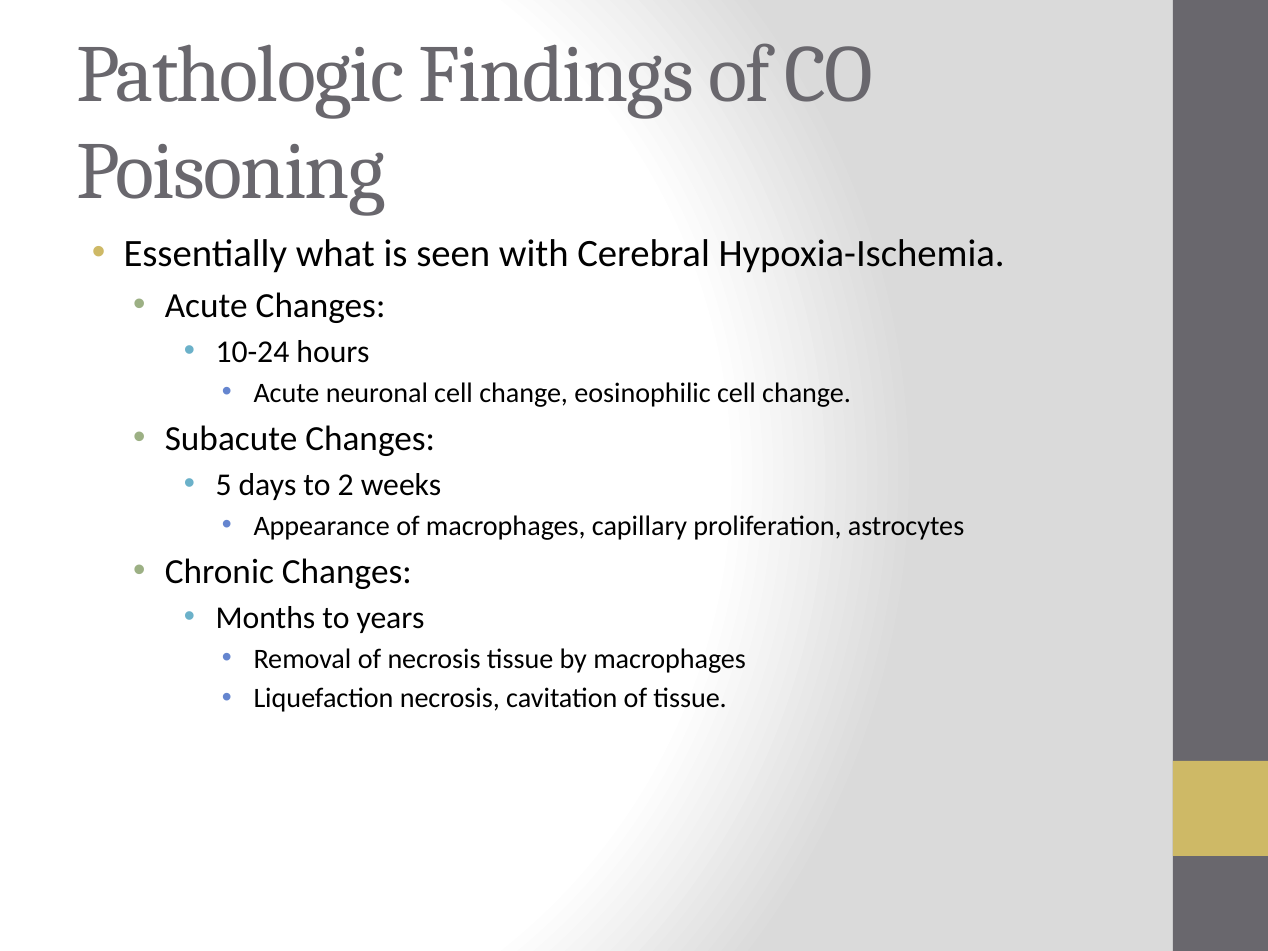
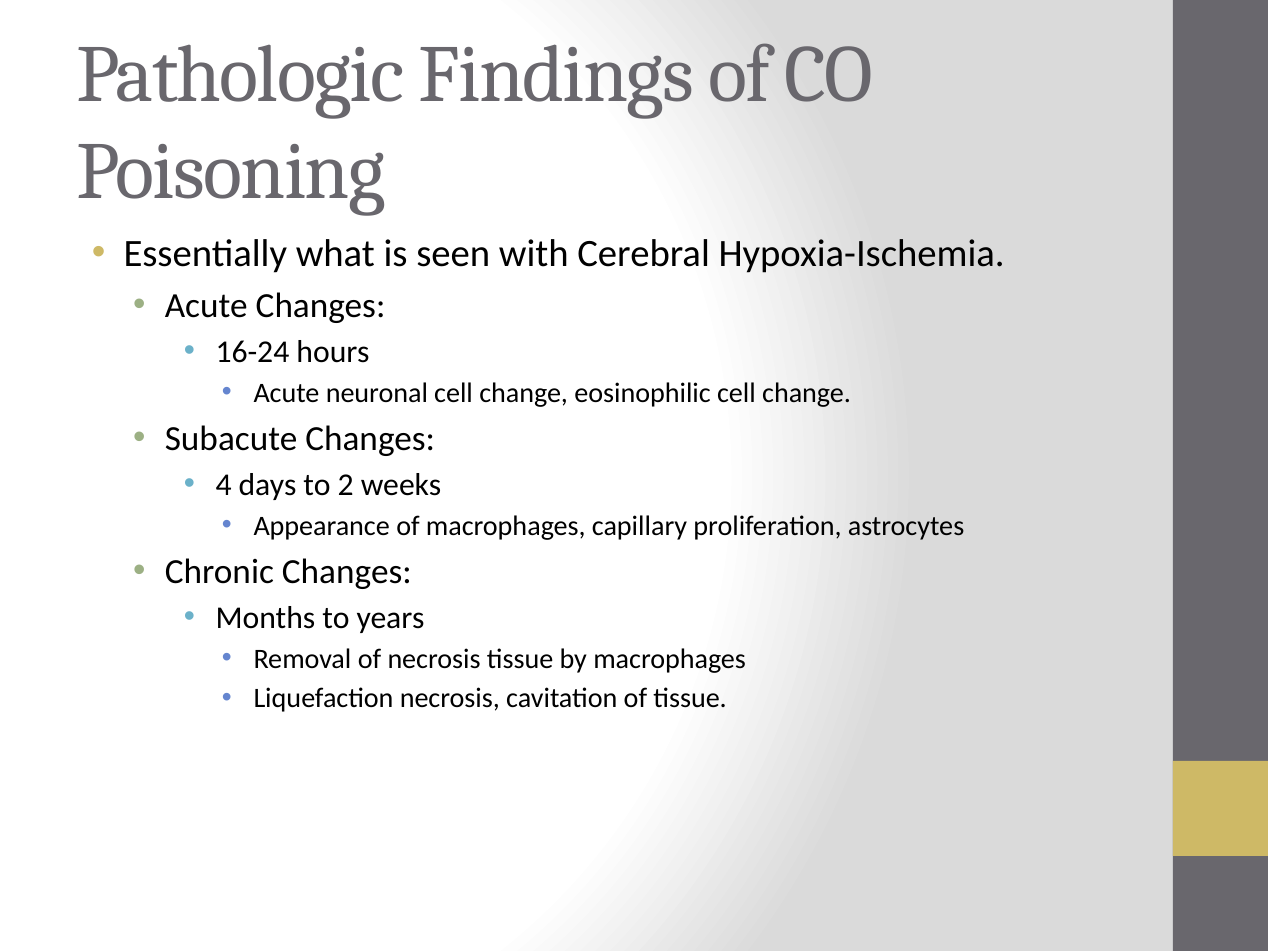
10-24: 10-24 -> 16-24 (252, 352)
5: 5 -> 4 (224, 485)
